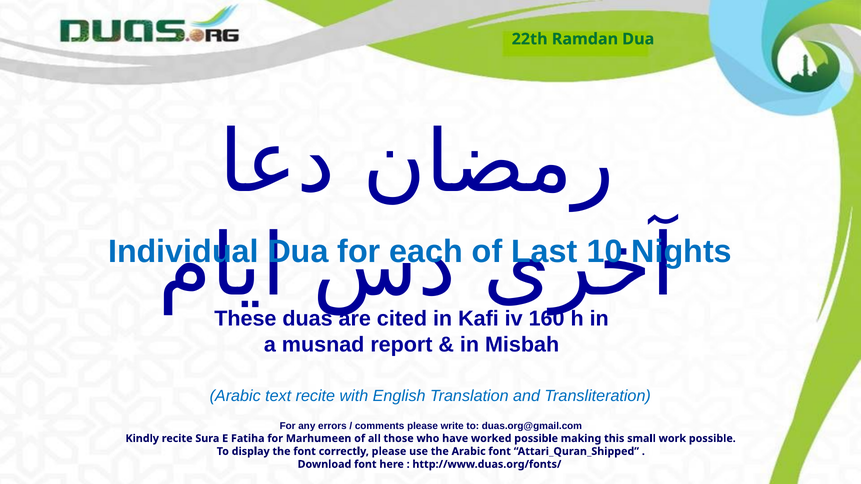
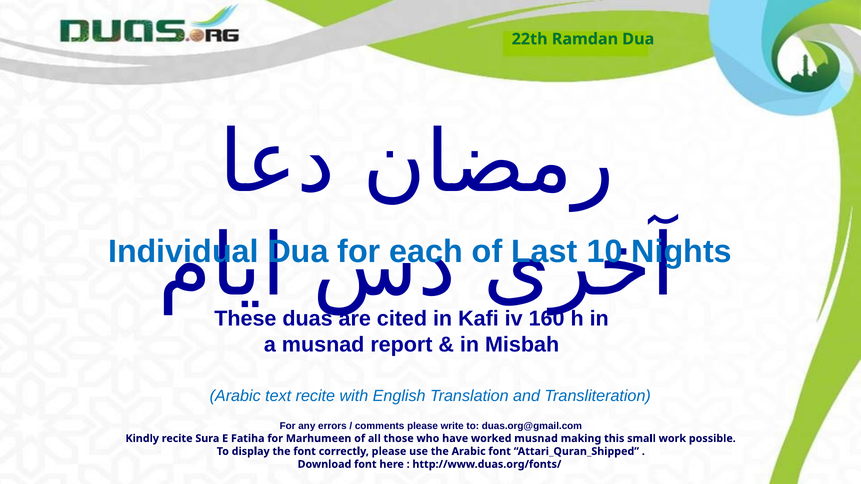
worked possible: possible -> musnad (536, 439)
